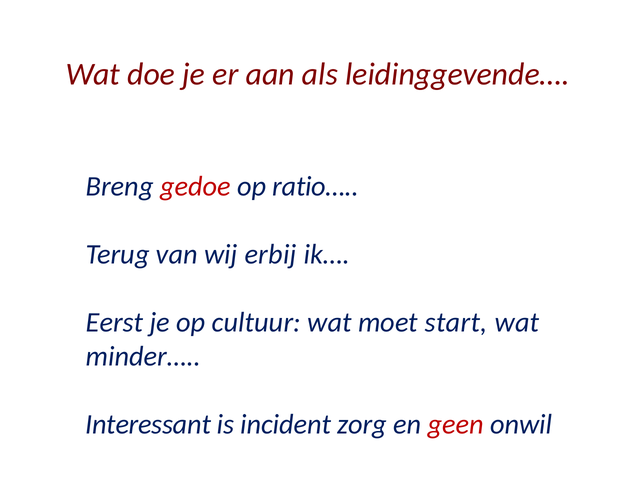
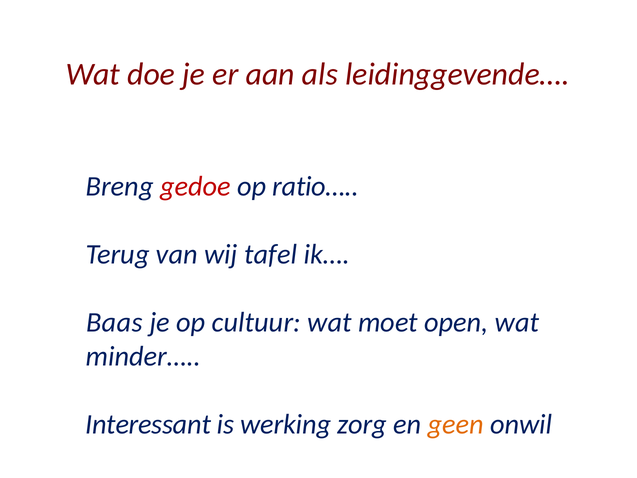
erbij: erbij -> tafel (271, 254)
Eerst: Eerst -> Baas (114, 322)
start: start -> open (456, 322)
incident: incident -> werking (286, 424)
geen colour: red -> orange (456, 424)
